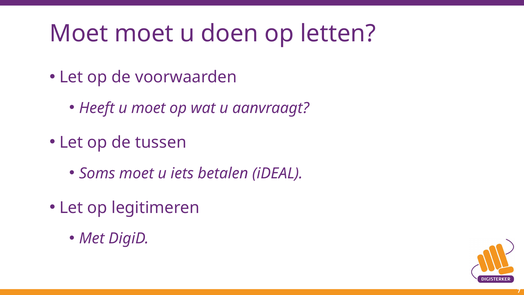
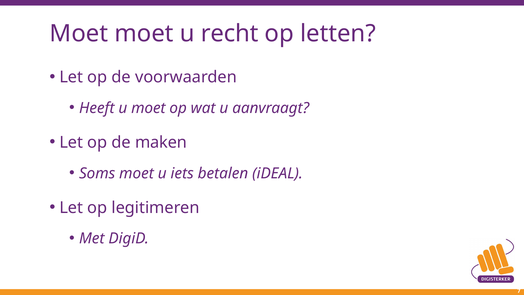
doen: doen -> recht (230, 34)
tussen: tussen -> maken (161, 142)
